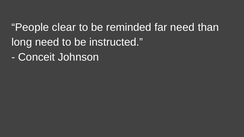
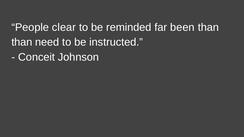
far need: need -> been (182, 27)
long: long -> than (22, 42)
